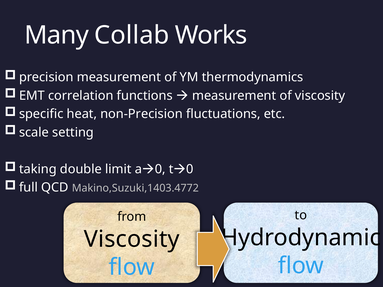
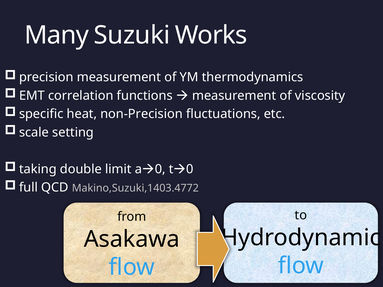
Collab: Collab -> Suzuki (132, 35)
Viscosity: Viscosity -> Asakawa (132, 239)
